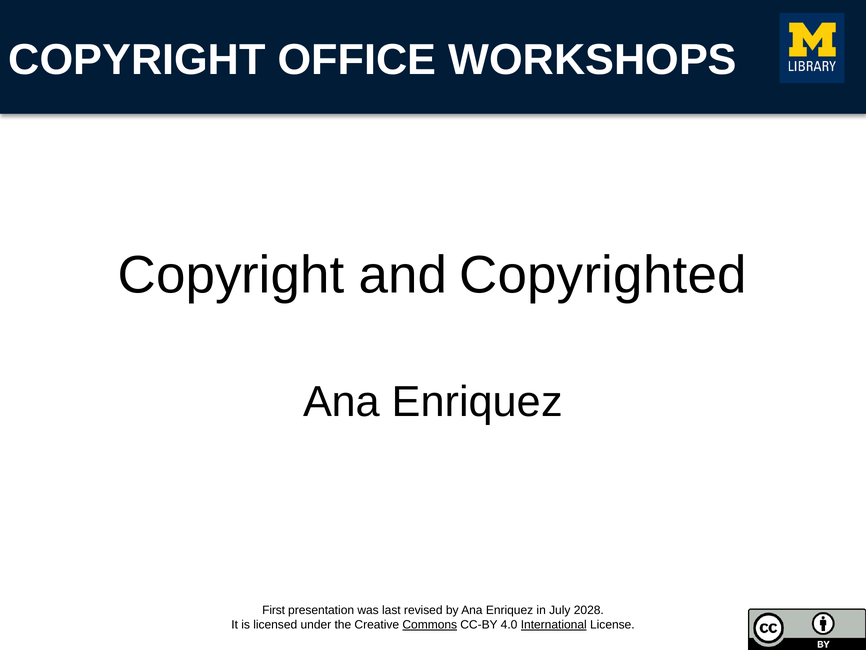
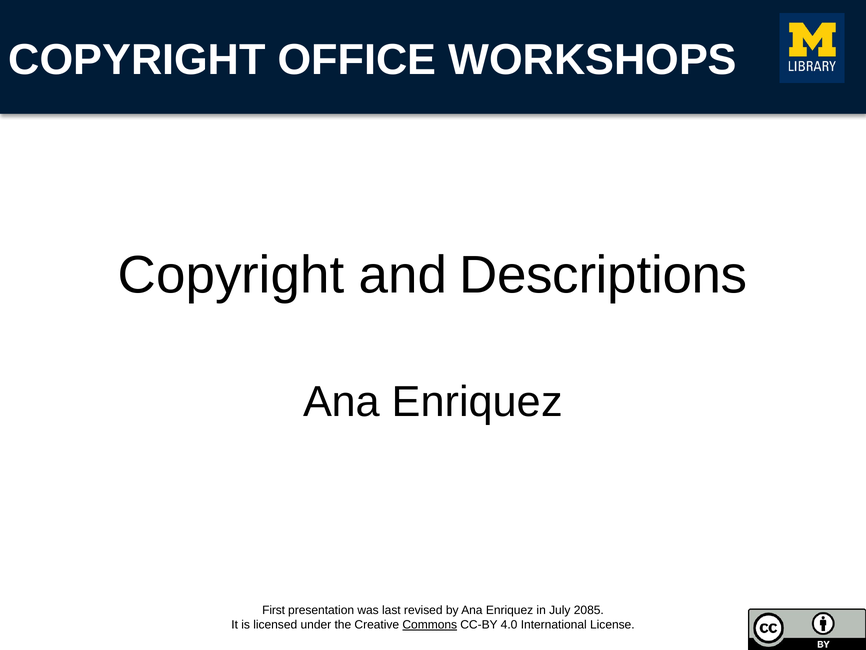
Copyrighted: Copyrighted -> Descriptions (603, 275)
2028: 2028 -> 2085 (589, 610)
International underline: present -> none (554, 624)
